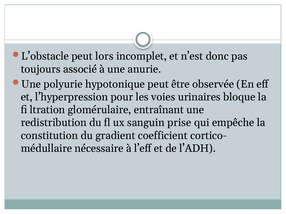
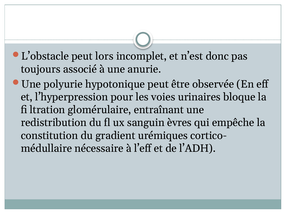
prise: prise -> èvres (179, 123)
coefficient: coefficient -> urémiques (163, 136)
